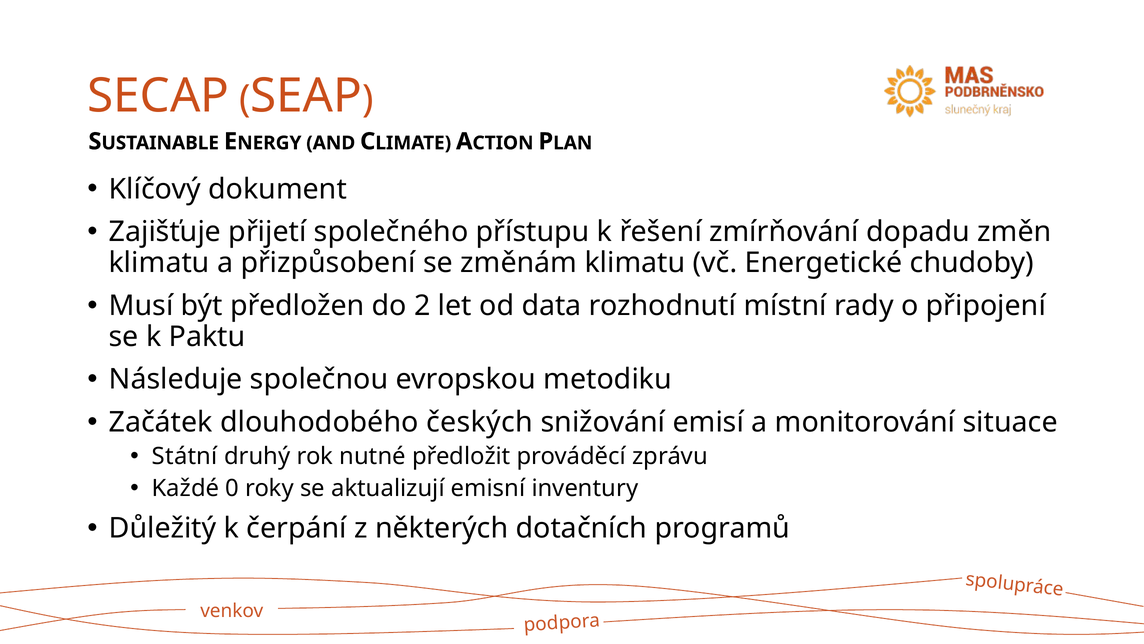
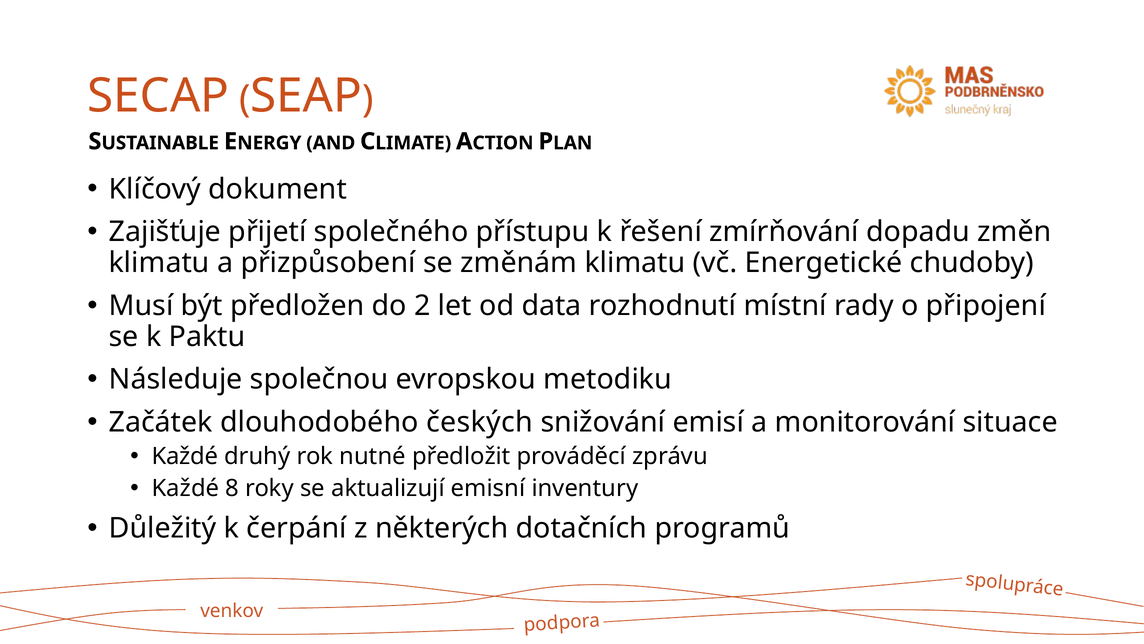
Státní: Státní -> Každé (185, 456)
0: 0 -> 8 (232, 488)
